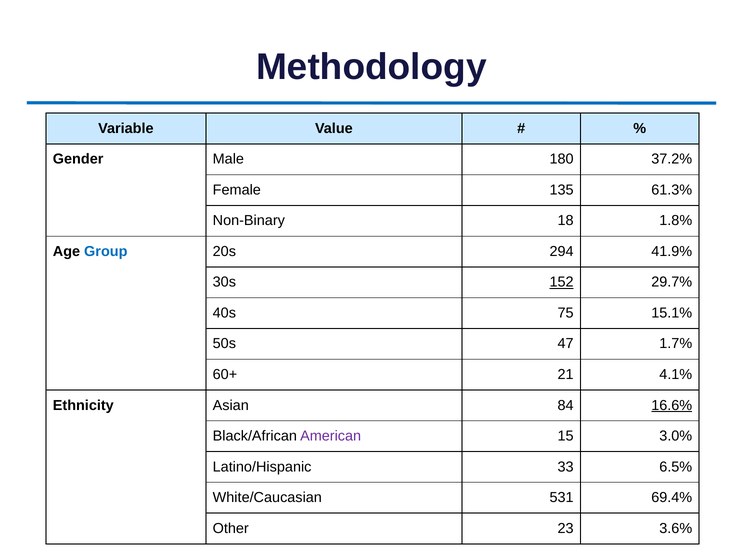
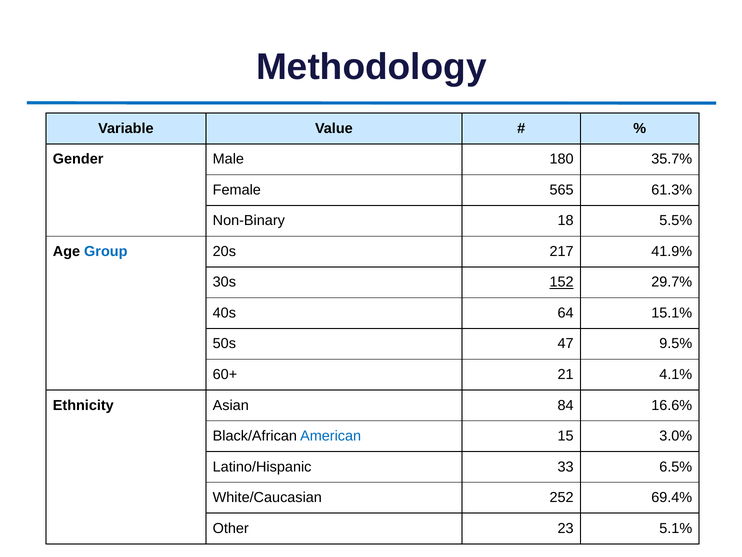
37.2%: 37.2% -> 35.7% (672, 159)
135: 135 -> 565 (562, 190)
1.8%: 1.8% -> 5.5% (676, 220)
294: 294 -> 217 (562, 251)
75: 75 -> 64 (566, 313)
1.7%: 1.7% -> 9.5% (676, 343)
16.6% underline: present -> none (672, 405)
American colour: purple -> blue (331, 436)
531: 531 -> 252 (562, 497)
3.6%: 3.6% -> 5.1% (676, 528)
